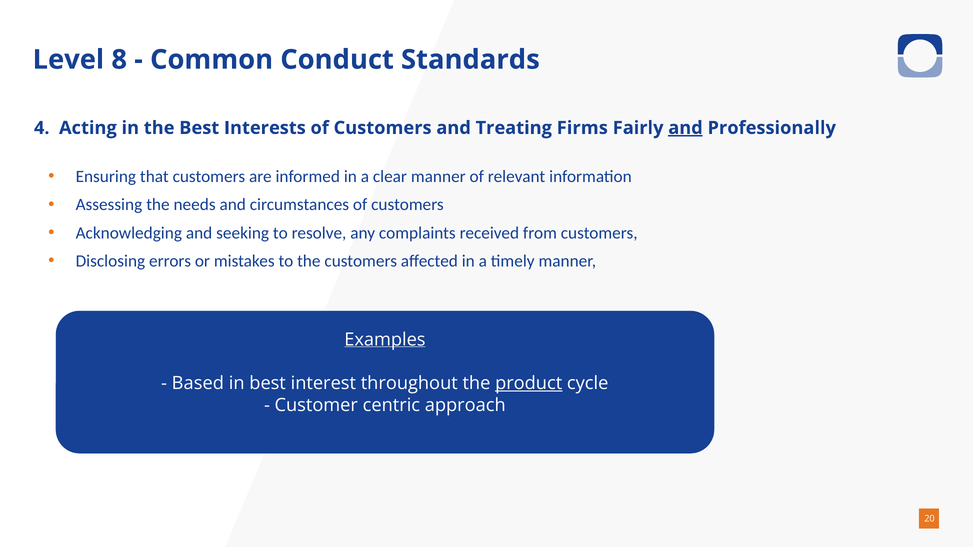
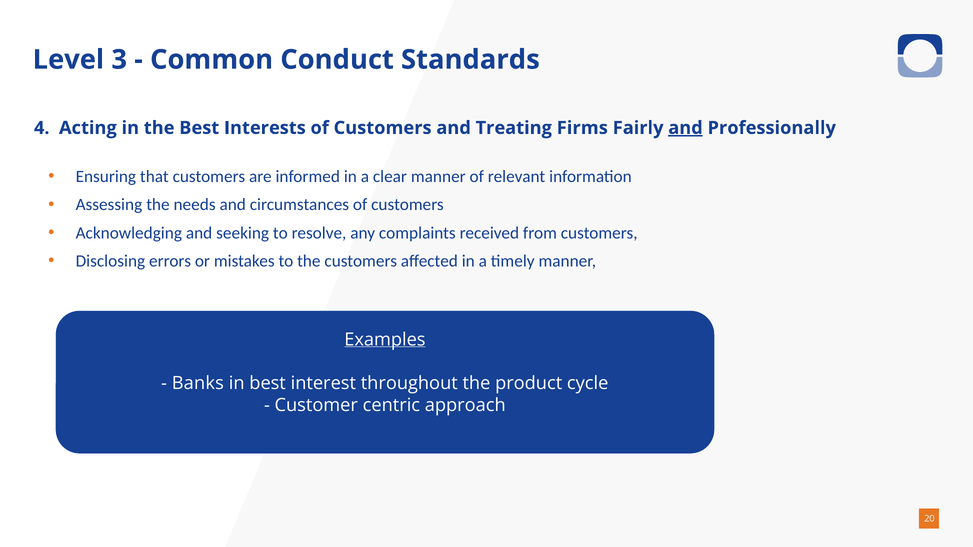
8: 8 -> 3 (119, 60)
Based: Based -> Banks (198, 384)
product underline: present -> none (529, 384)
